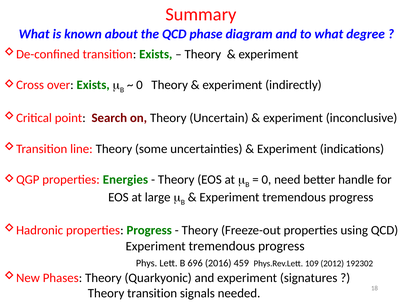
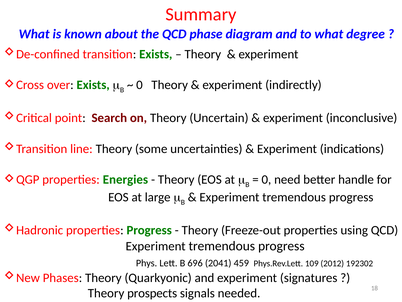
2016: 2016 -> 2041 (218, 263)
Theory transition: transition -> prospects (152, 293)
